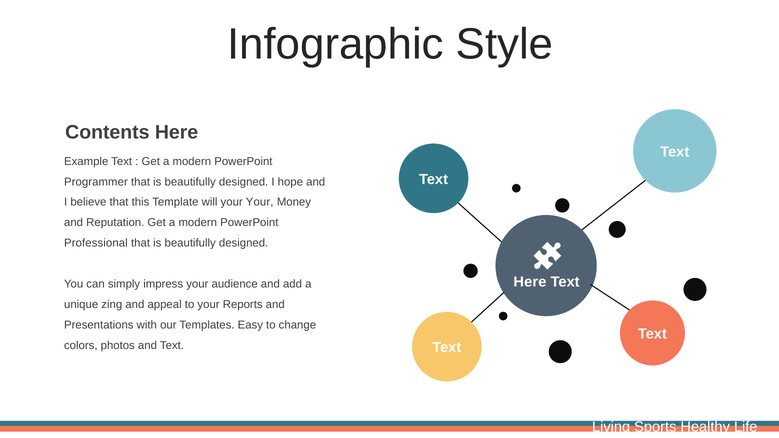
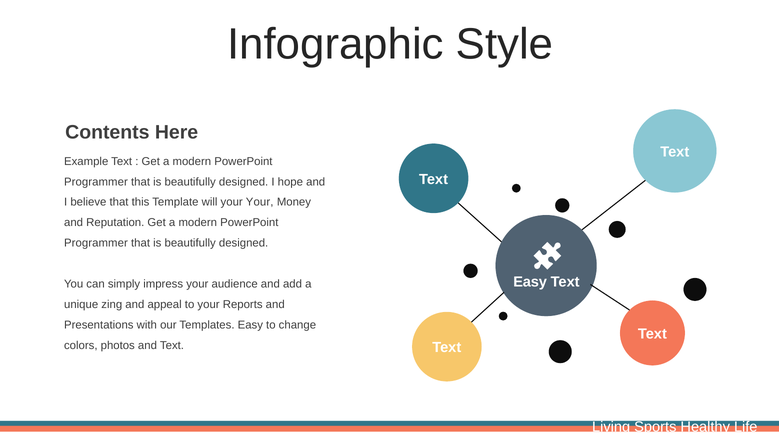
Professional: Professional -> Programmer (96, 243)
Here: Here -> Easy (530, 282)
